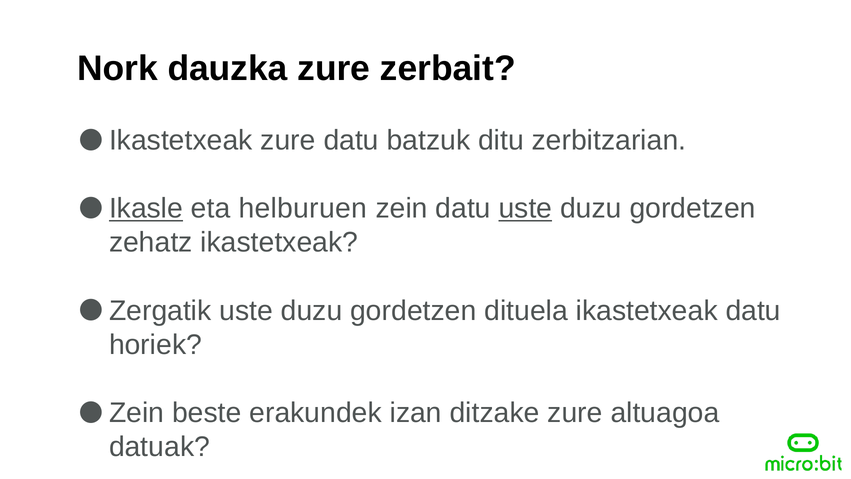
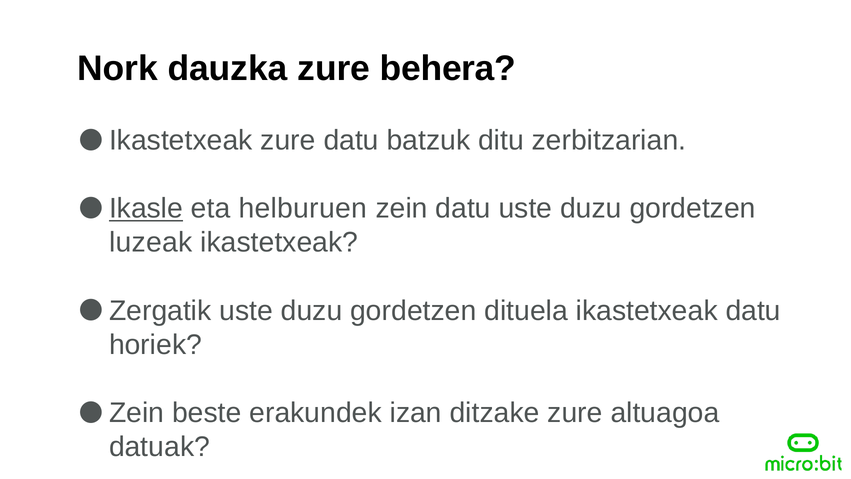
zerbait: zerbait -> behera (448, 68)
uste underline: present -> none (525, 208)
zehatz: zehatz -> luzeak (151, 242)
